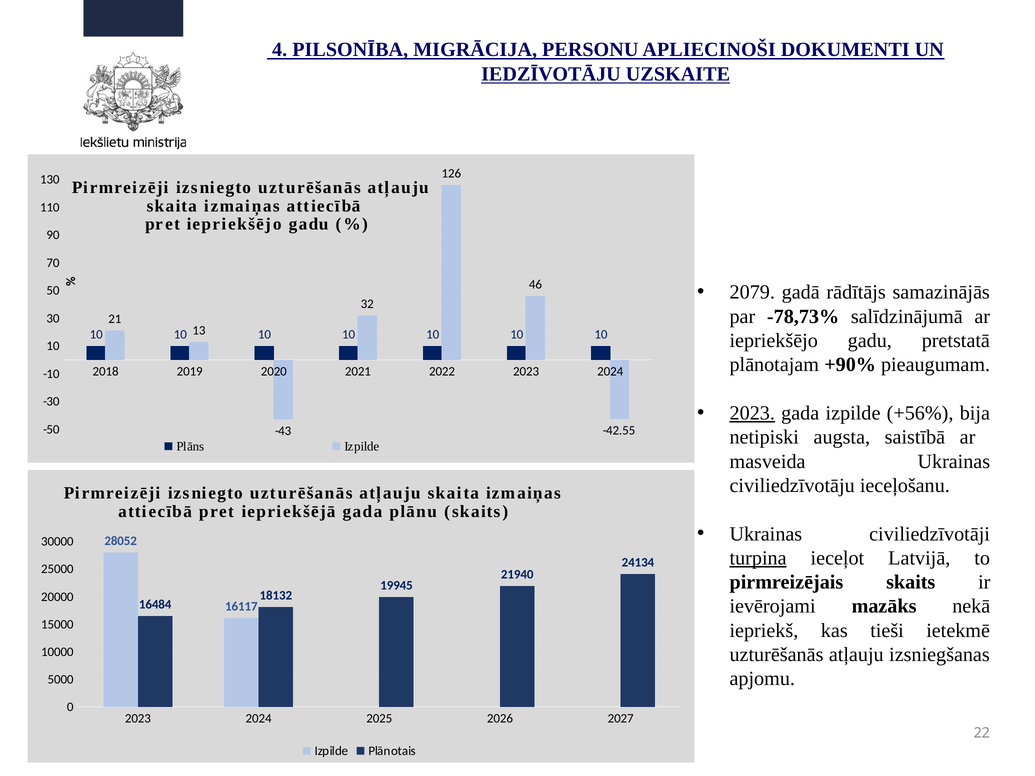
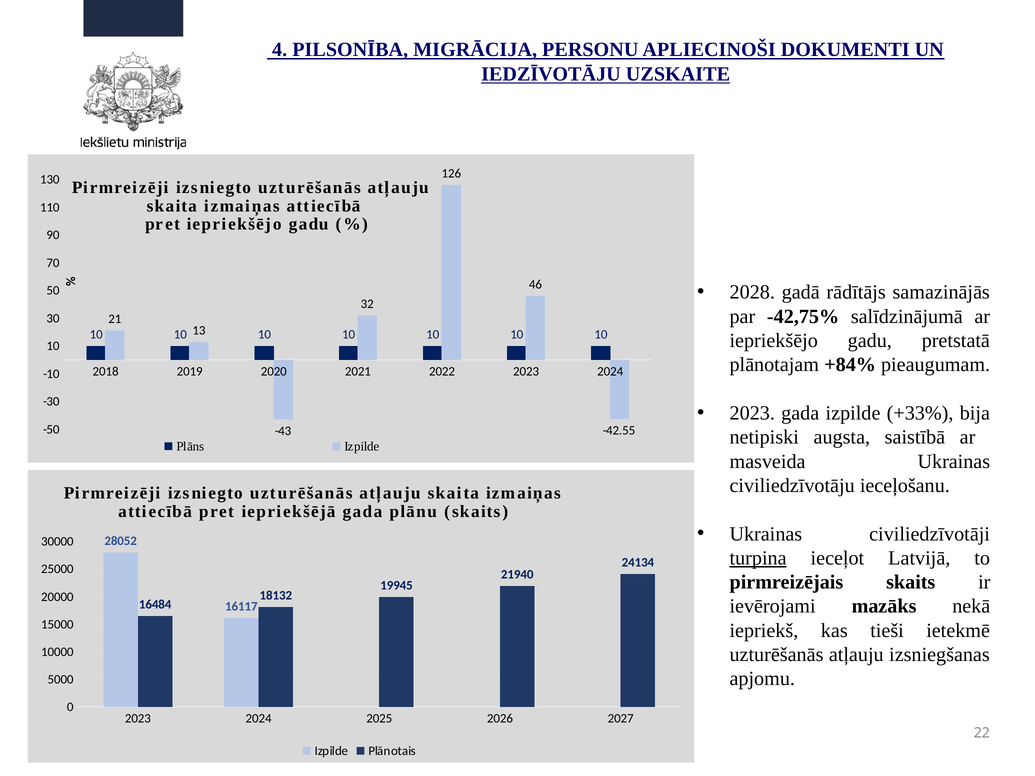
2079: 2079 -> 2028 (752, 292)
-78,73%: -78,73% -> -42,75% (803, 317)
+90%: +90% -> +84% (850, 365)
2023 underline: present -> none (752, 413)
+56%: +56% -> +33% (920, 413)
